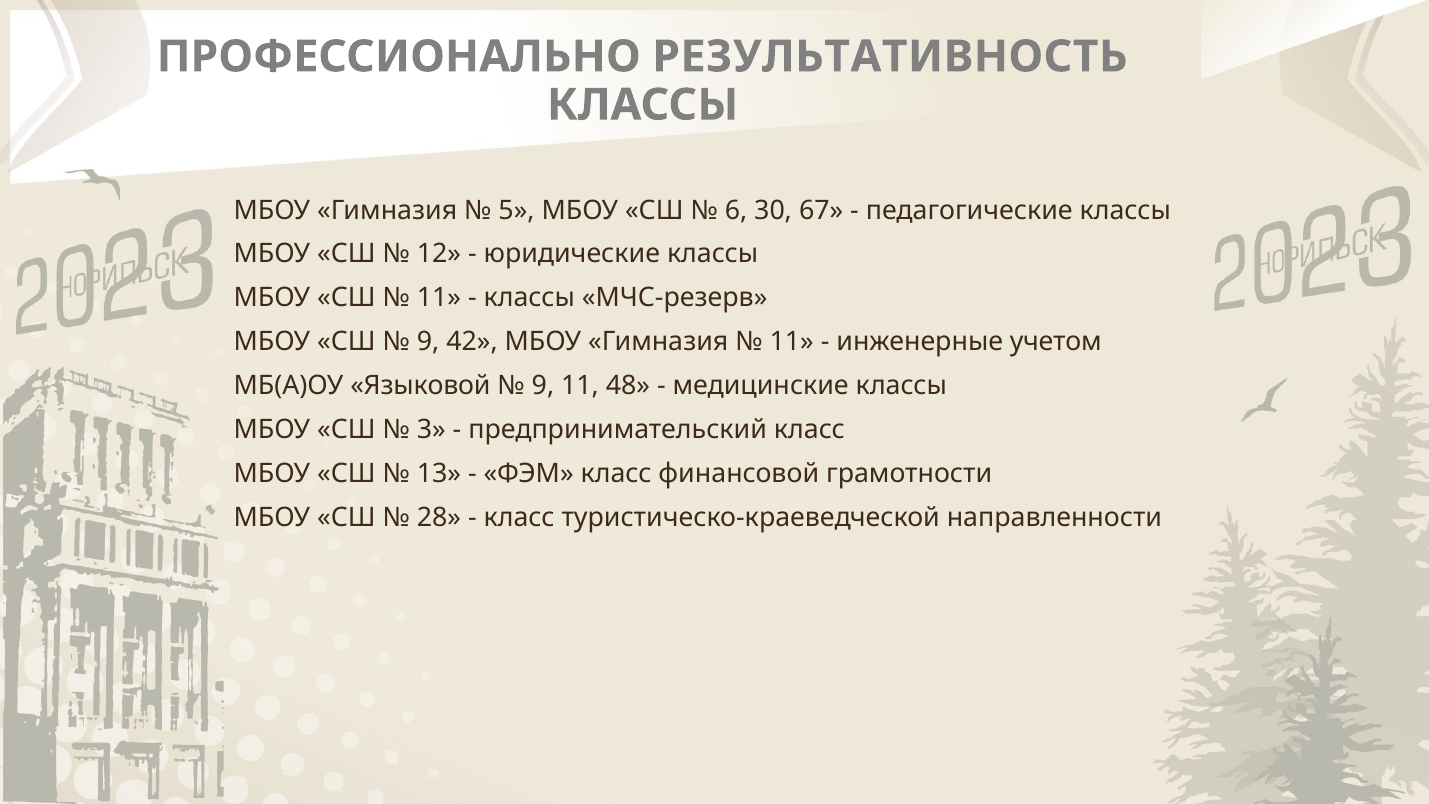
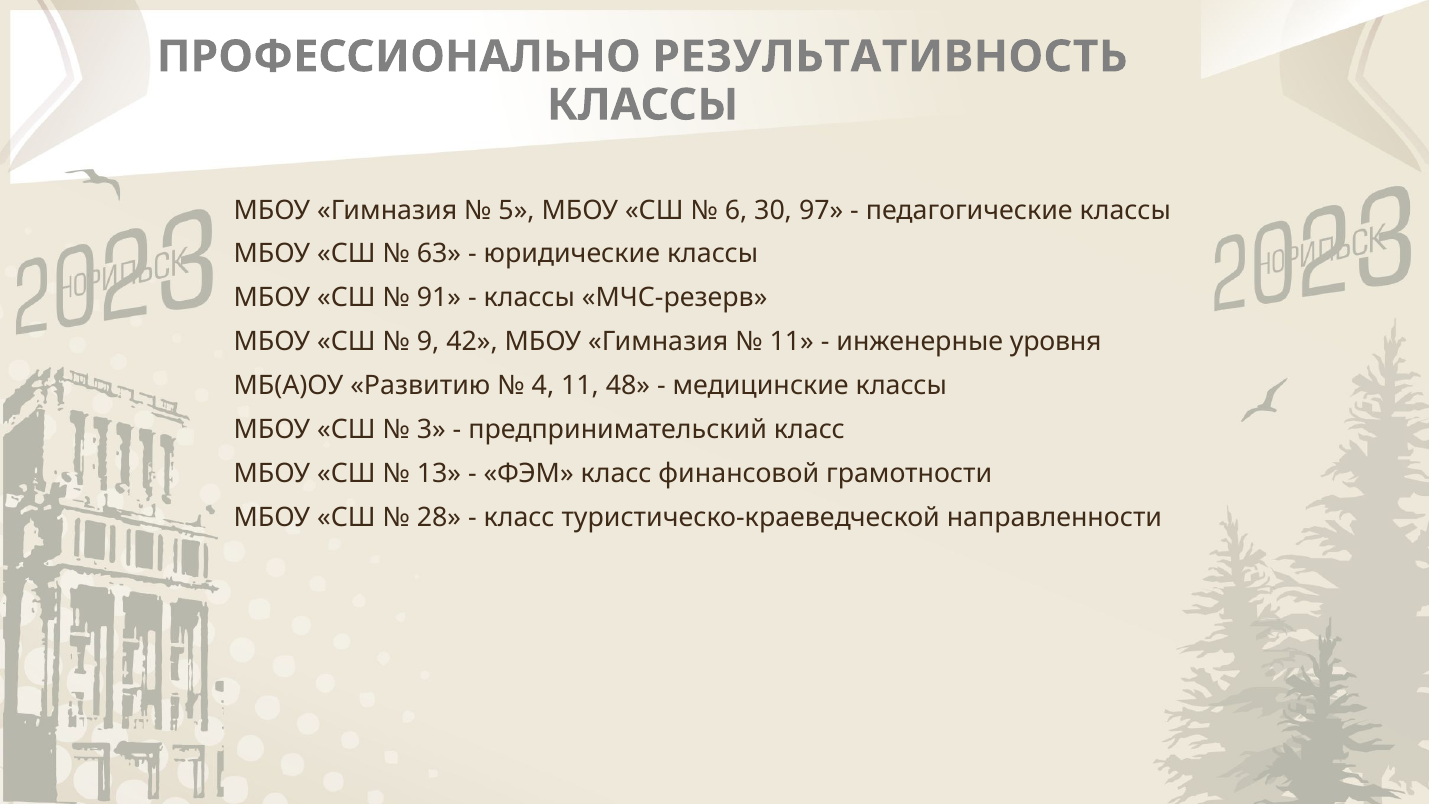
67: 67 -> 97 (821, 210)
12: 12 -> 63 (439, 254)
11: 11 -> 91 (439, 298)
учетом: учетом -> уровня (1056, 342)
Языковой: Языковой -> Развитию (420, 386)
9: 9 -> 4 (543, 386)
